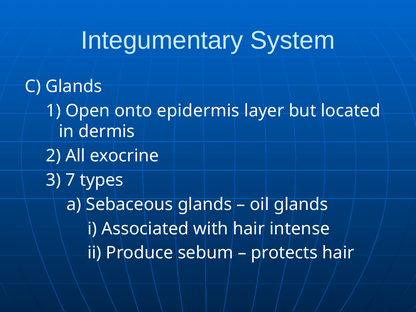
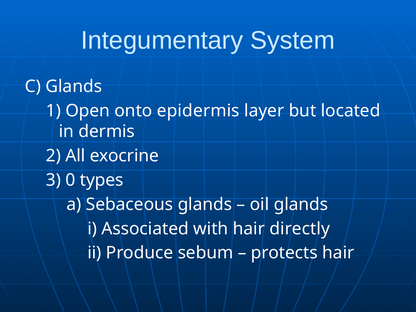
7: 7 -> 0 (70, 180)
intense: intense -> directly (300, 229)
